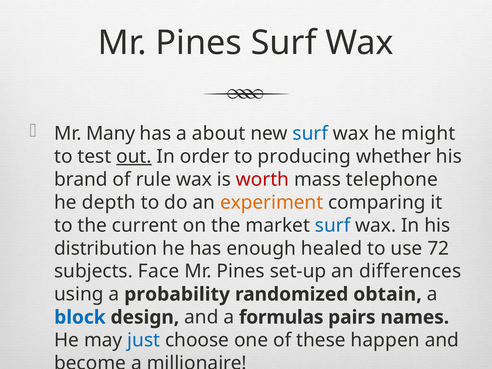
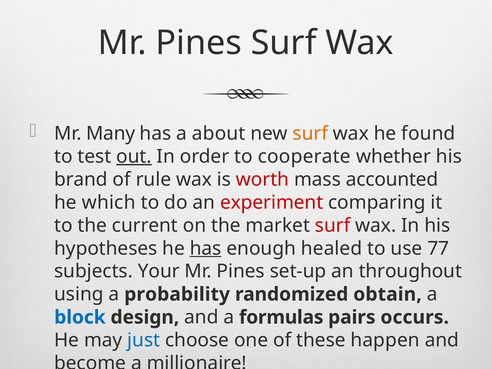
surf colour: blue -> orange (310, 133)
might: might -> found (428, 133)
producing: producing -> cooperate (304, 156)
telephone: telephone -> accounted (392, 179)
depth: depth -> which (109, 202)
experiment colour: orange -> red (272, 202)
surf colour: blue -> red (333, 225)
distribution: distribution -> hypotheses (106, 248)
has underline: none -> present (206, 248)
72: 72 -> 77 (438, 248)
Face: Face -> Your (159, 271)
differences: differences -> throughout (410, 271)
names: names -> occurs (415, 317)
